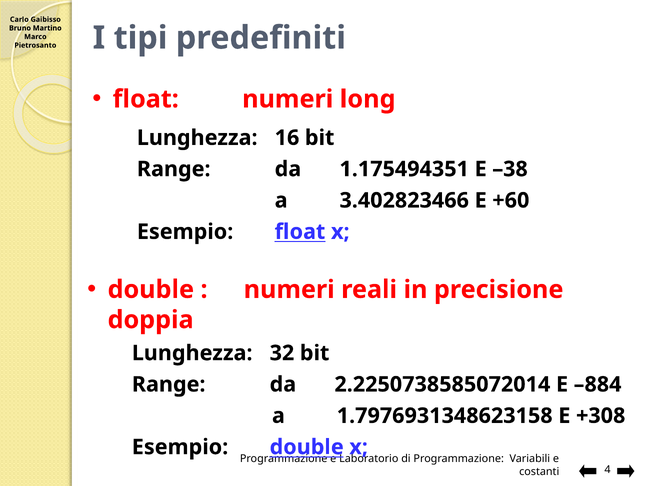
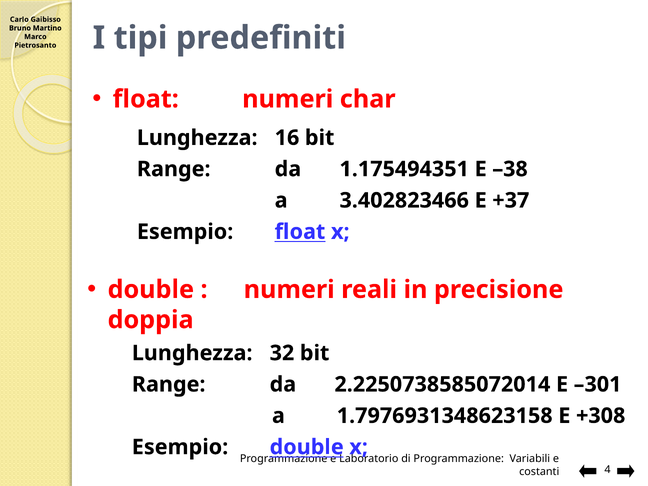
long: long -> char (368, 99)
+60: +60 -> +37 (511, 200)
–884: –884 -> –301 (598, 384)
